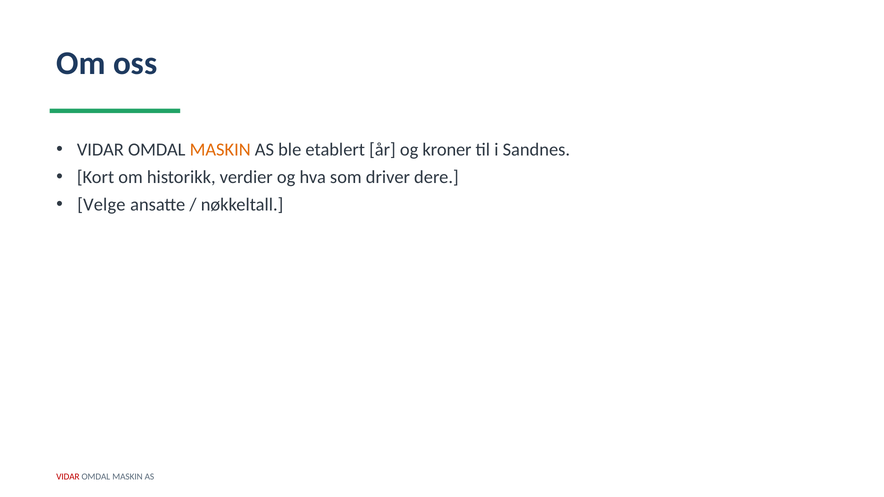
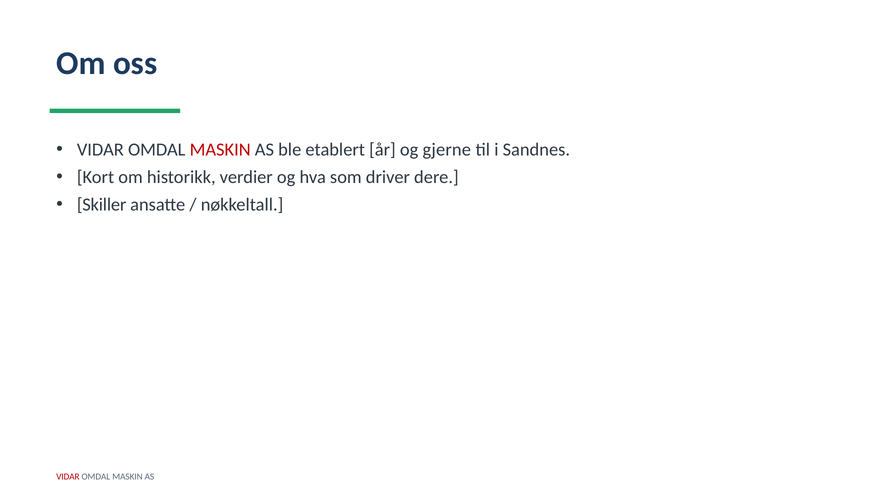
MASKIN colour: orange -> red (220, 150)
kroner: kroner -> gjerne (447, 150)
Velge: Velge -> Skiller (102, 205)
